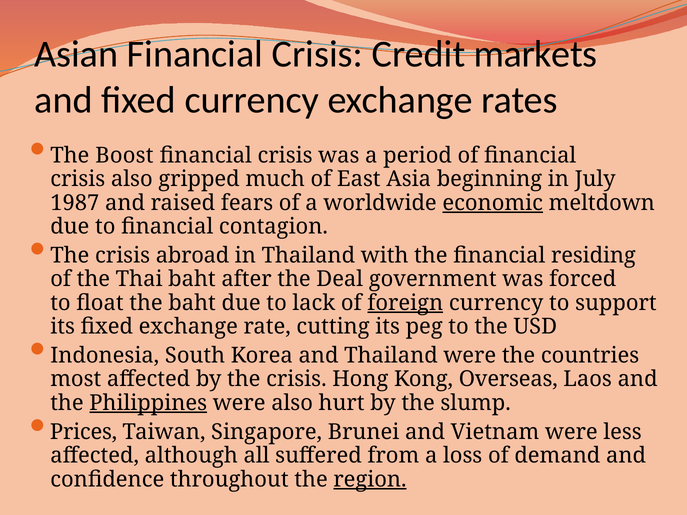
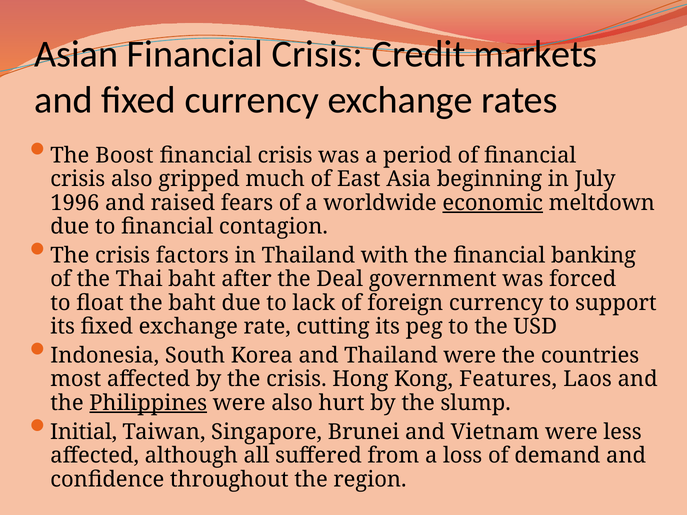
1987: 1987 -> 1996 (75, 203)
abroad: abroad -> factors (192, 256)
residing: residing -> banking (593, 256)
foreign underline: present -> none (405, 303)
Overseas: Overseas -> Features (508, 379)
Prices: Prices -> Initial (84, 432)
region underline: present -> none (370, 480)
